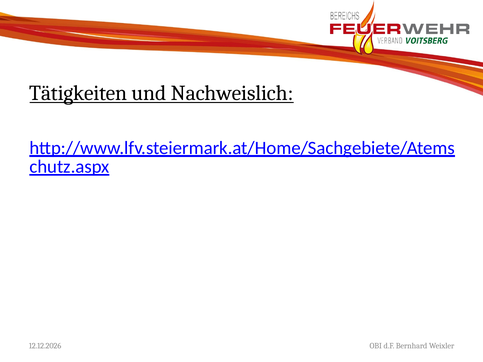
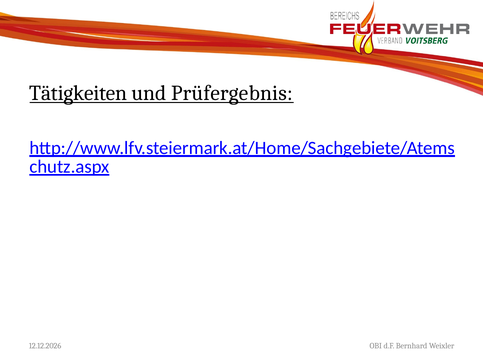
Nachweislich: Nachweislich -> Prüfergebnis (232, 93)
